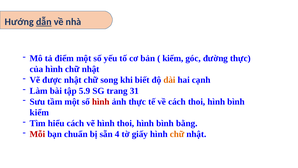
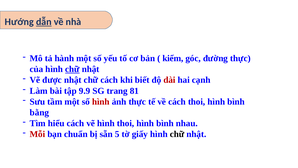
điểm: điểm -> hành (64, 58)
chữ underline: none -> present (72, 69)
chữ song: song -> cách (109, 80)
dài colour: orange -> red (169, 80)
5.9: 5.9 -> 9.9 (85, 91)
31: 31 -> 81 (134, 91)
kiểm: kiểm -> bằng (39, 112)
bằng: bằng -> nhau (187, 123)
4: 4 -> 5 (117, 134)
chữ colour: orange -> black (177, 134)
